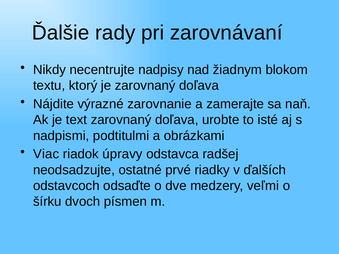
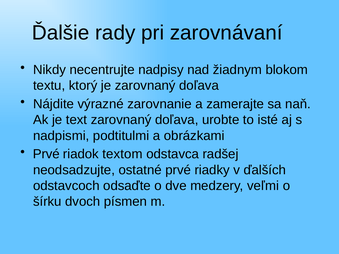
Viac: Viac -> Prvé (46, 154)
úpravy: úpravy -> textom (123, 154)
